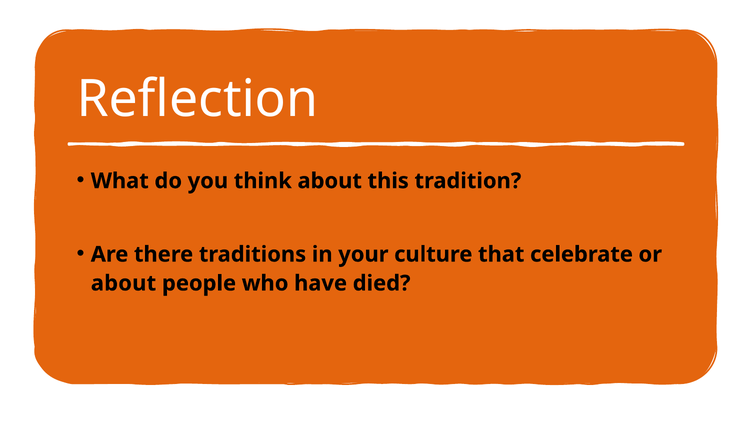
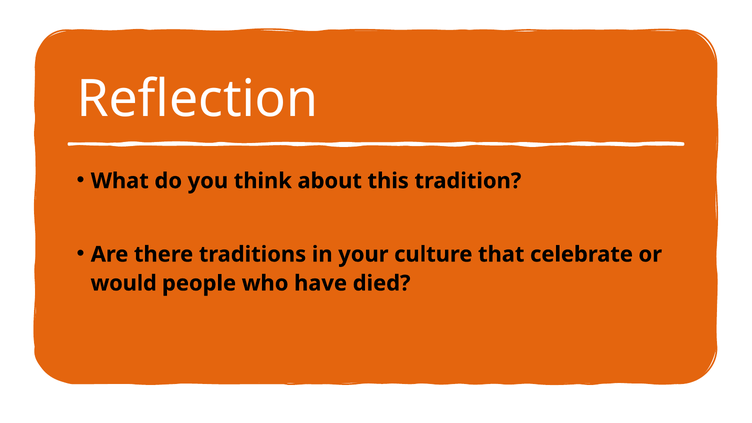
about: about -> would (124, 283)
